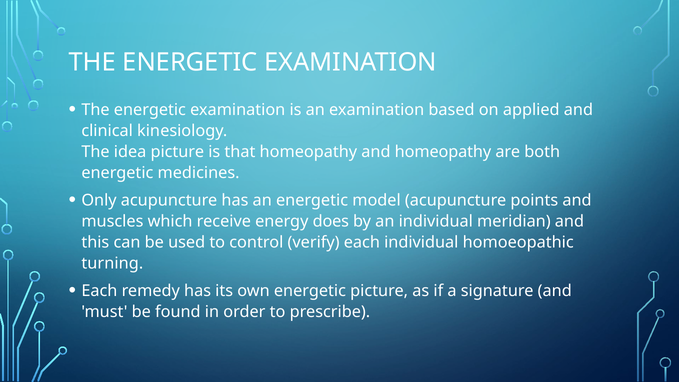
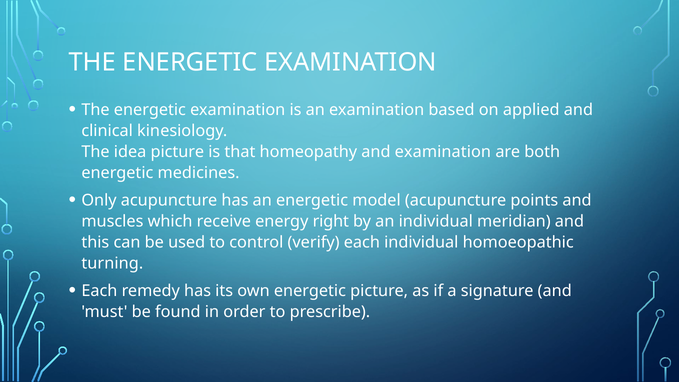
and homeopathy: homeopathy -> examination (443, 152)
does: does -> right (331, 221)
